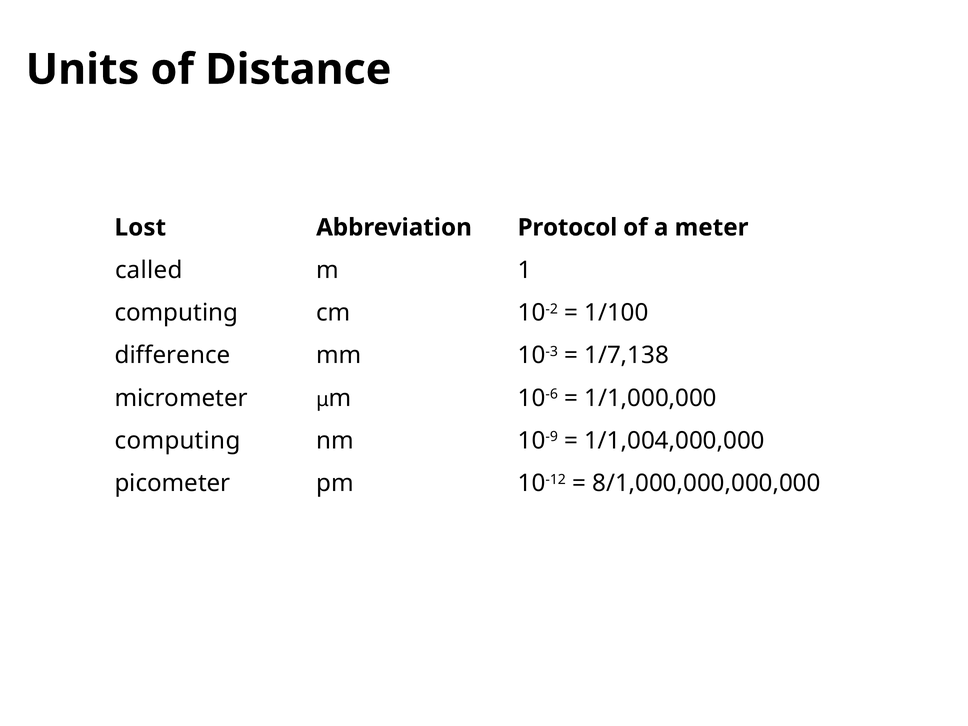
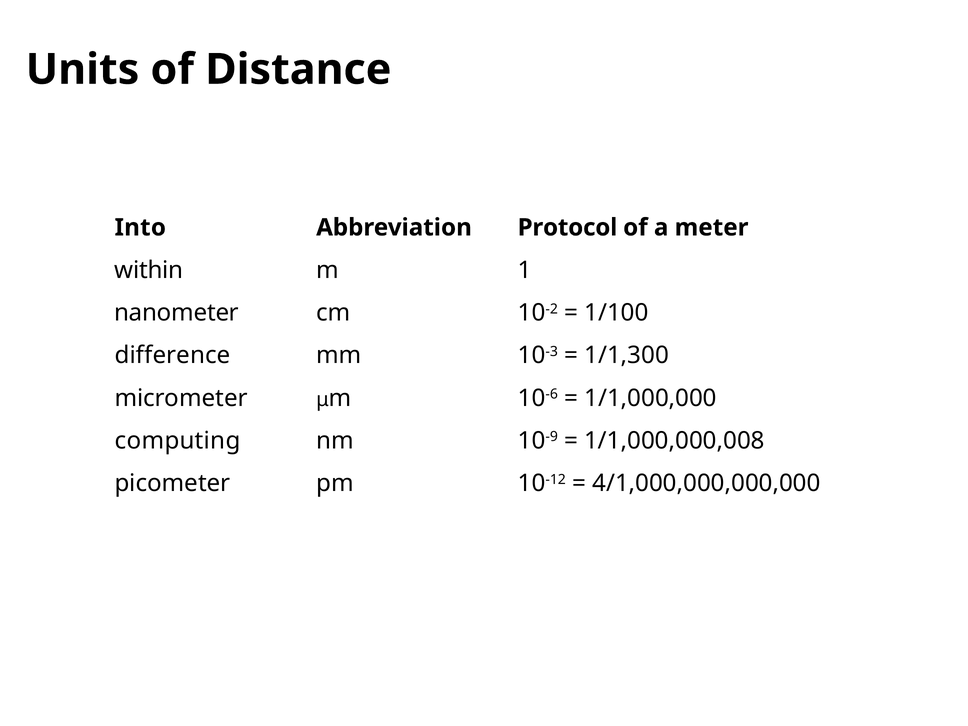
Lost: Lost -> Into (140, 227)
called: called -> within (149, 270)
computing: computing -> nanometer (177, 313)
1/7,138: 1/7,138 -> 1/1,300 (627, 355)
1/1,004,000,000: 1/1,004,000,000 -> 1/1,000,000,008 (674, 441)
8/1,000,000,000,000: 8/1,000,000,000,000 -> 4/1,000,000,000,000 (706, 483)
